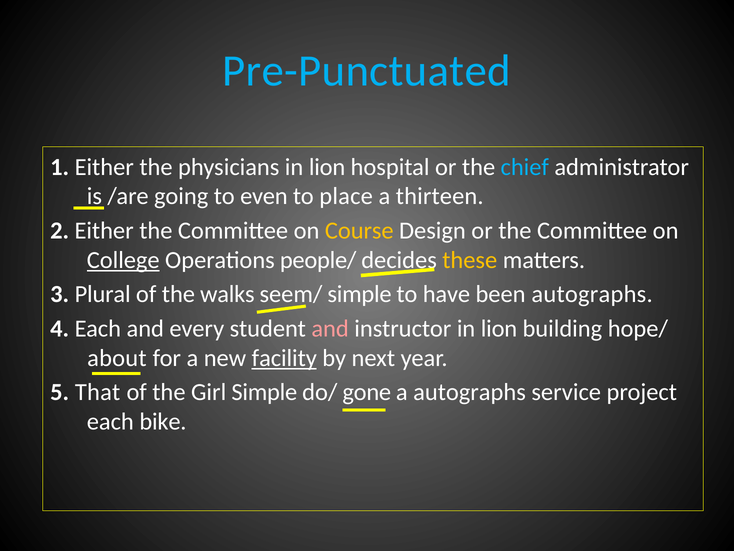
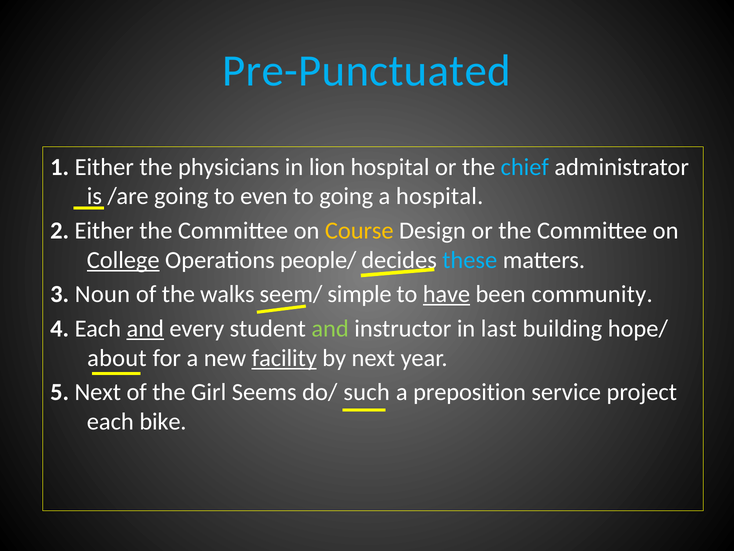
to place: place -> going (346, 196)
a thirteen: thirteen -> hospital (440, 196)
these colour: yellow -> light blue (470, 260)
Plural: Plural -> Noun (102, 294)
have underline: none -> present (446, 294)
been autographs: autographs -> community (592, 294)
and underline: none -> present (145, 328)
and colour: pink -> light green (330, 328)
instructor in lion: lion -> last (499, 328)
5 That: That -> Next (98, 392)
Girl Simple: Simple -> Seems (264, 392)
gone: gone -> such (367, 392)
a autographs: autographs -> preposition (470, 392)
